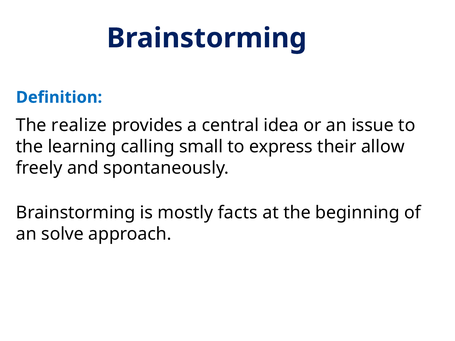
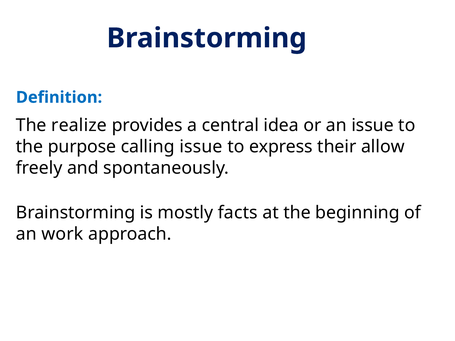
learning: learning -> purpose (82, 147)
calling small: small -> issue (201, 147)
solve: solve -> work (62, 234)
